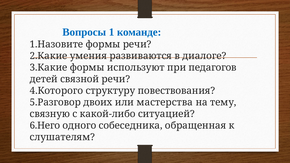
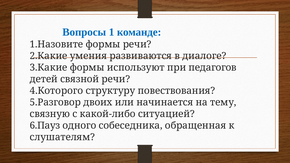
мастерства: мастерства -> начинается (165, 102)
6.Него: 6.Него -> 6.Пауз (45, 126)
